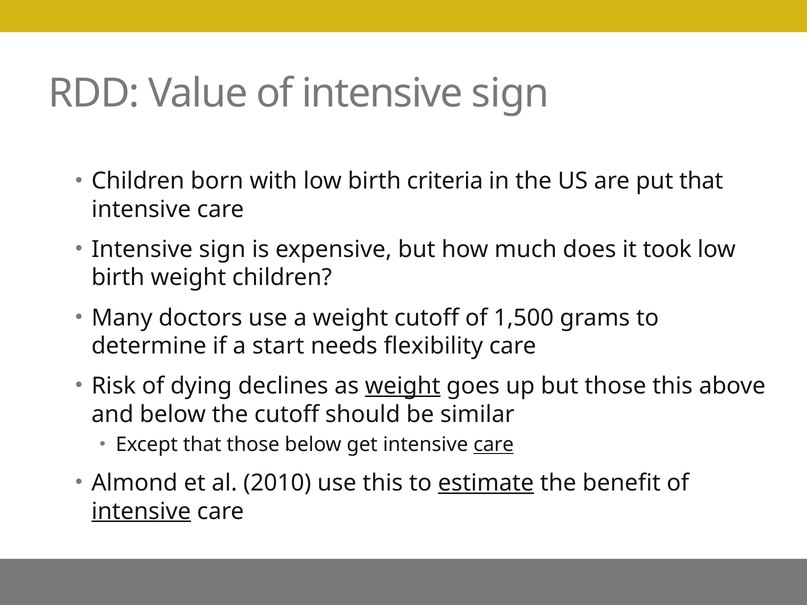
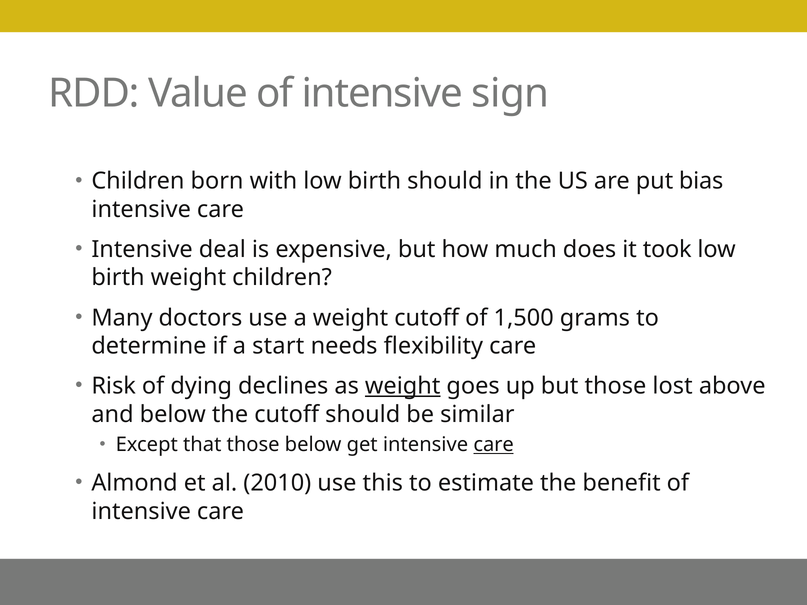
birth criteria: criteria -> should (445, 181)
put that: that -> bias (701, 181)
sign: sign -> deal (222, 250)
those this: this -> lost (673, 386)
estimate underline: present -> none (486, 483)
intensive underline: present -> none (141, 512)
